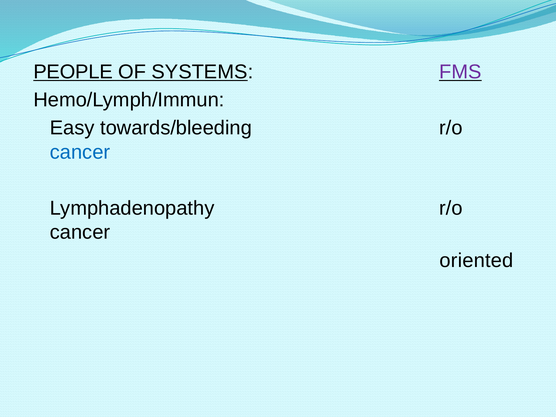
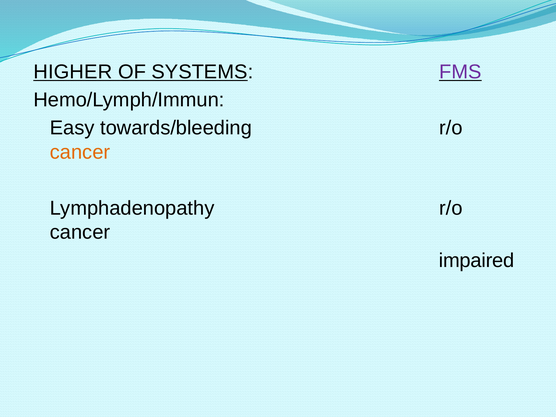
PEOPLE: PEOPLE -> HIGHER (73, 72)
cancer colour: blue -> orange (80, 152)
oriented: oriented -> impaired (477, 260)
